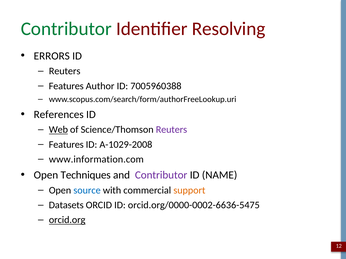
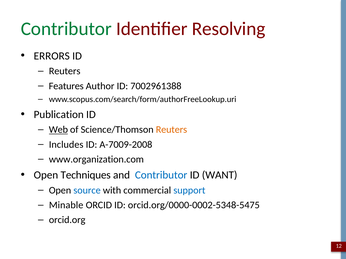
7005960388: 7005960388 -> 7002961388 (156, 86)
References: References -> Publication (59, 115)
Reuters colour: purple -> orange (171, 130)
Features: Features -> Includes (66, 145)
A-1029-2008: A-1029-2008 -> A-7009-2008 (126, 145)
www.information.com: www.information.com -> www.organization.com (96, 160)
Contributor colour: purple -> blue (161, 175)
NAME: NAME -> WANT (220, 175)
support colour: orange -> blue (189, 191)
Datasets: Datasets -> Minable (66, 205)
orcid.org/0000-0002-6636-5475: orcid.org/0000-0002-6636-5475 -> orcid.org/0000-0002-5348-5475 (194, 205)
orcid.org underline: present -> none (67, 220)
